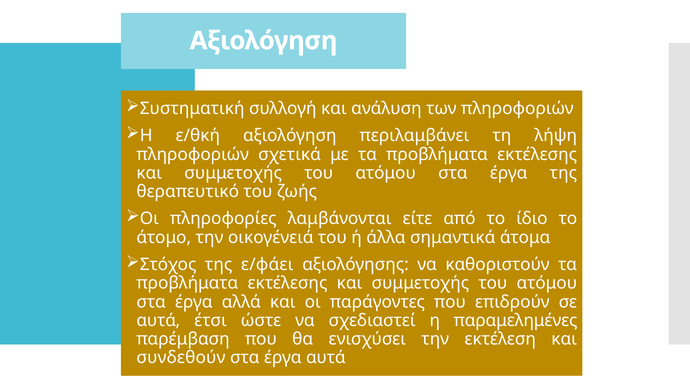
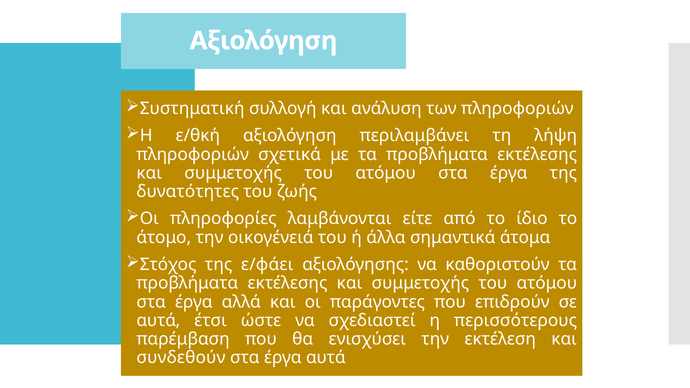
θεραπευτικό: θεραπευτικό -> δυνατότητες (188, 192)
παραμελημένες: παραμελημένες -> περισσότερους (516, 321)
